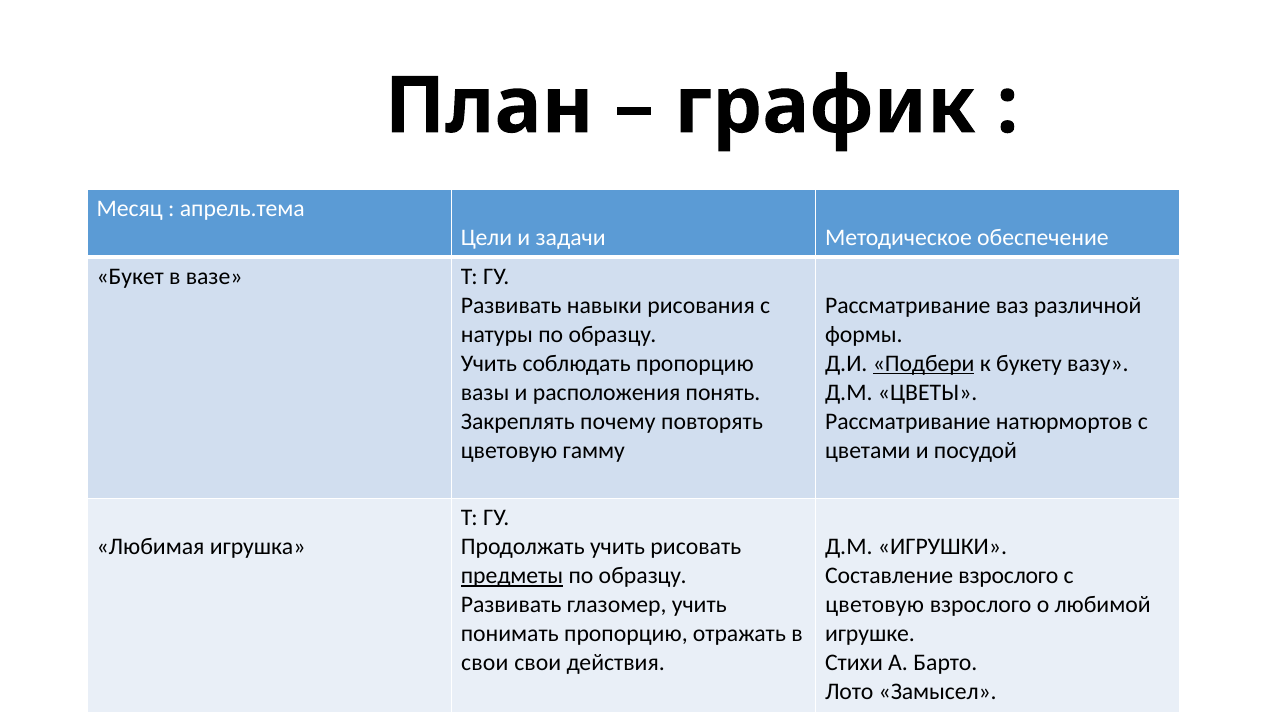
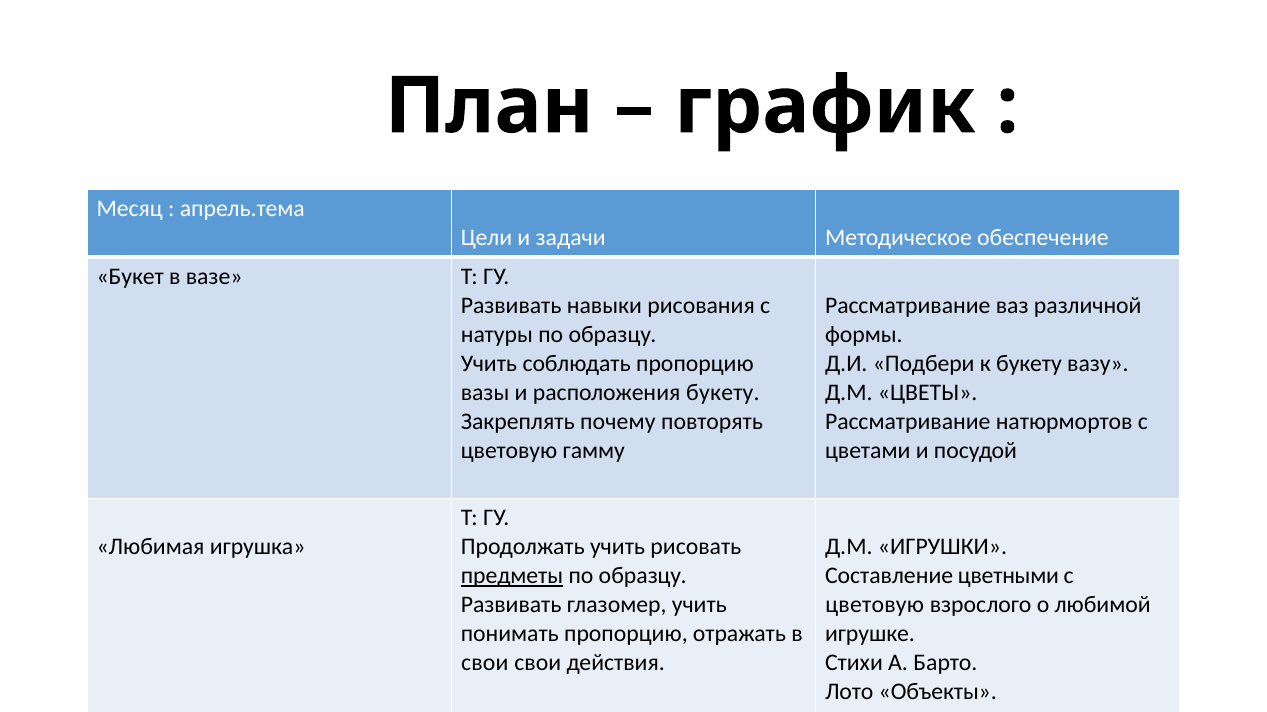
Подбери underline: present -> none (924, 364)
расположения понять: понять -> букету (723, 393)
Составление взрослого: взрослого -> цветными (1008, 576)
Лото Замысел: Замысел -> Объекты (938, 692)
